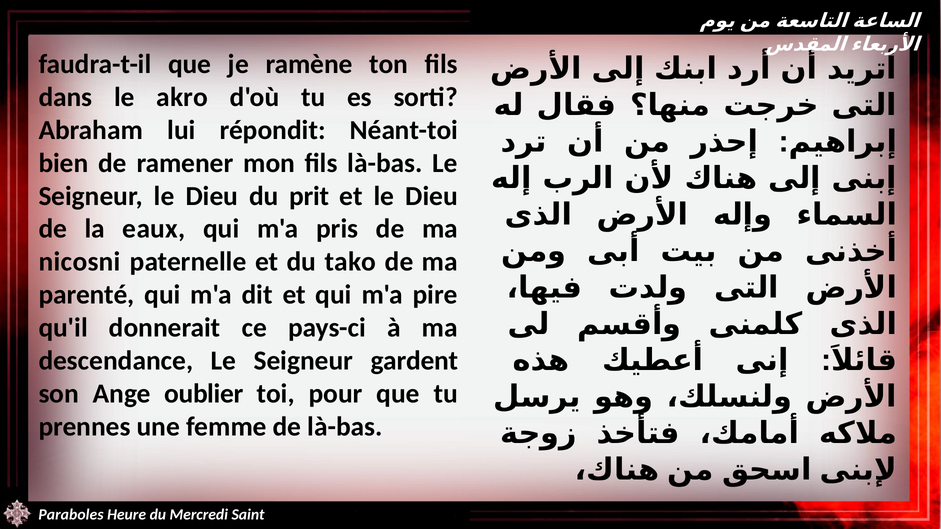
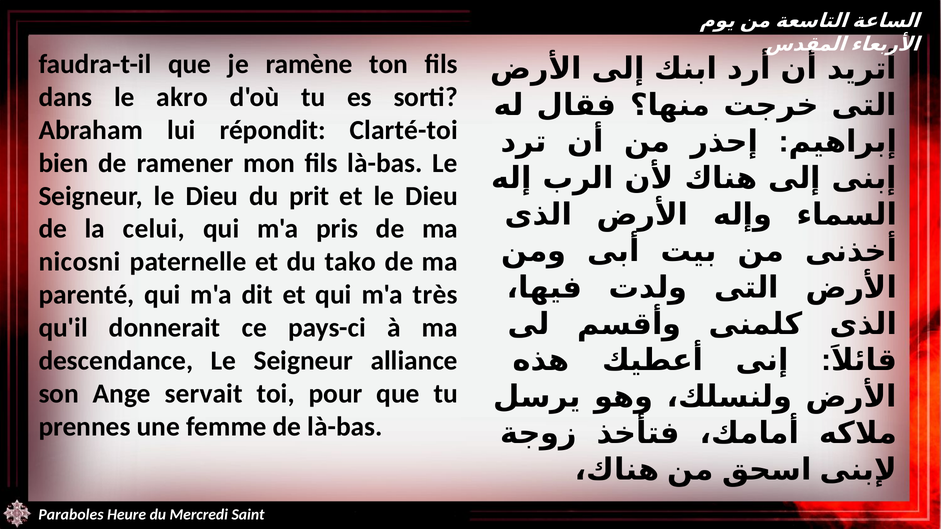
Néant-toi: Néant-toi -> Clarté-toi (404, 130)
eaux: eaux -> celui (154, 229)
pire: pire -> très (435, 295)
gardent: gardent -> alliance (414, 361)
oublier: oublier -> servait (204, 394)
